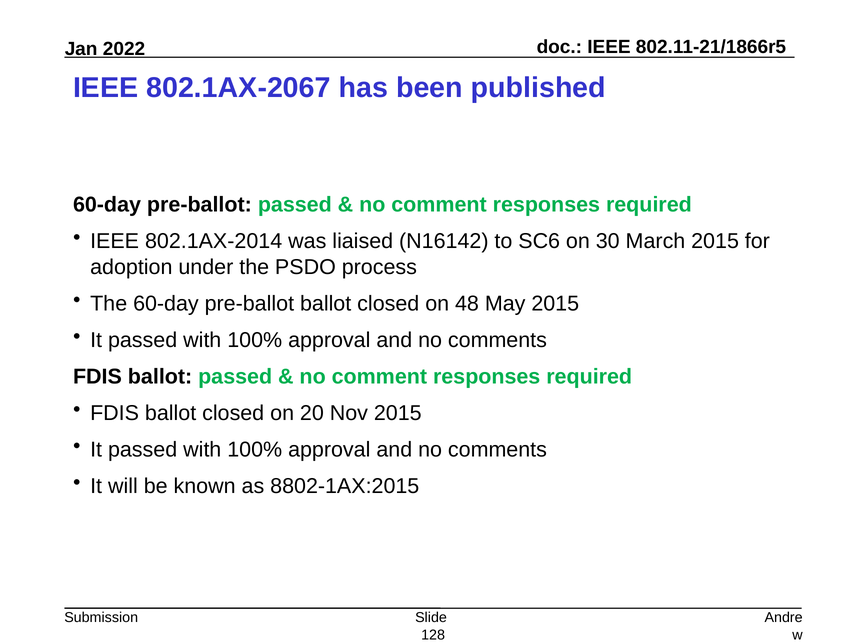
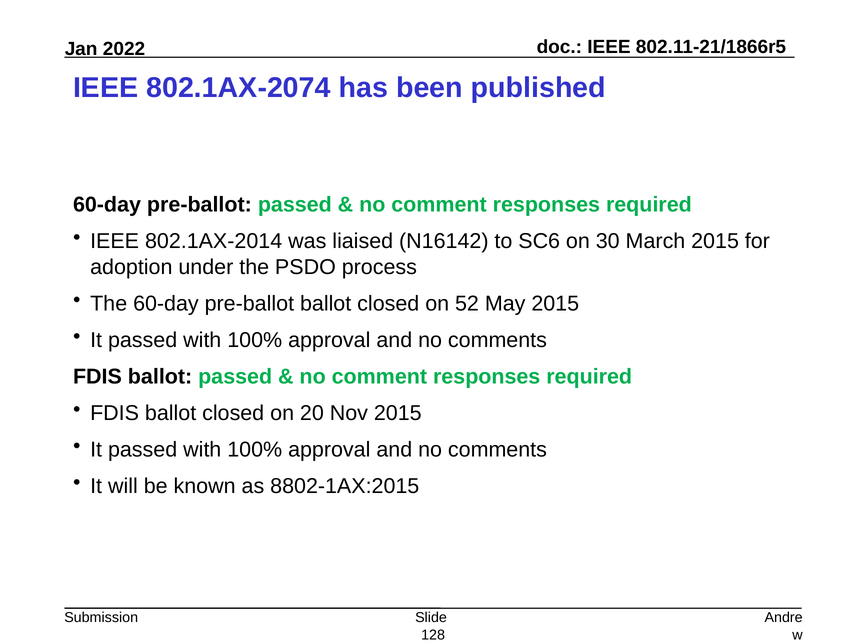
802.1AX-2067: 802.1AX-2067 -> 802.1AX-2074 (238, 88)
48: 48 -> 52 (467, 304)
